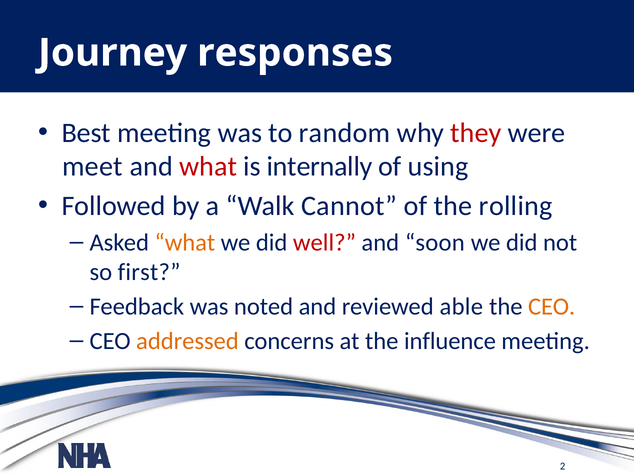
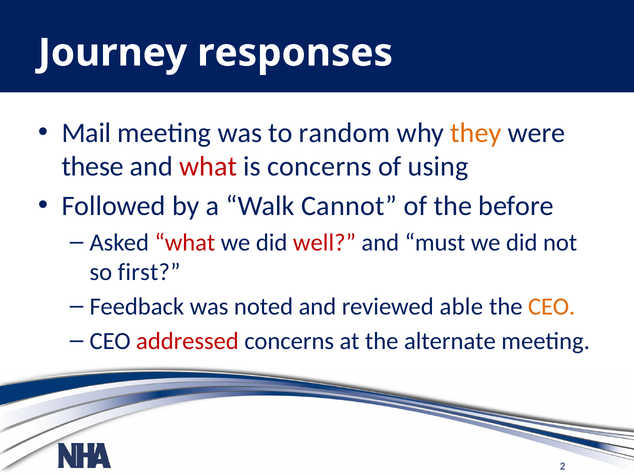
Best: Best -> Mail (86, 133)
they colour: red -> orange (476, 133)
meet: meet -> these (93, 167)
is internally: internally -> concerns (319, 167)
rolling: rolling -> before (516, 206)
what colour: orange -> red (185, 243)
soon: soon -> must (435, 243)
addressed colour: orange -> red (187, 341)
influence: influence -> alternate (450, 341)
